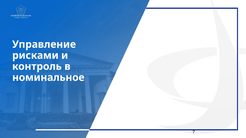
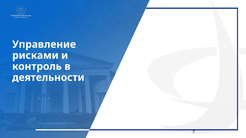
номинальное: номинальное -> деятельности (48, 78)
